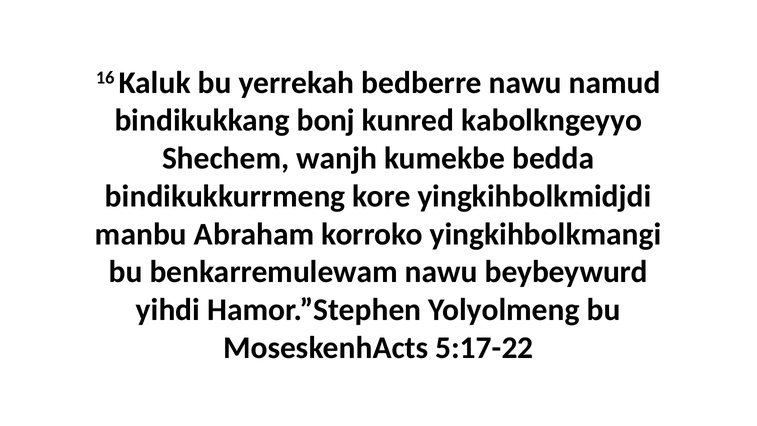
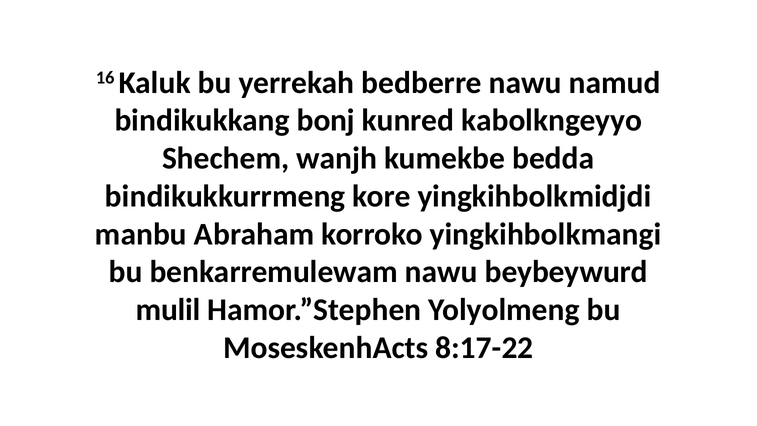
yihdi: yihdi -> mulil (168, 310)
5:17-22: 5:17-22 -> 8:17-22 (484, 348)
